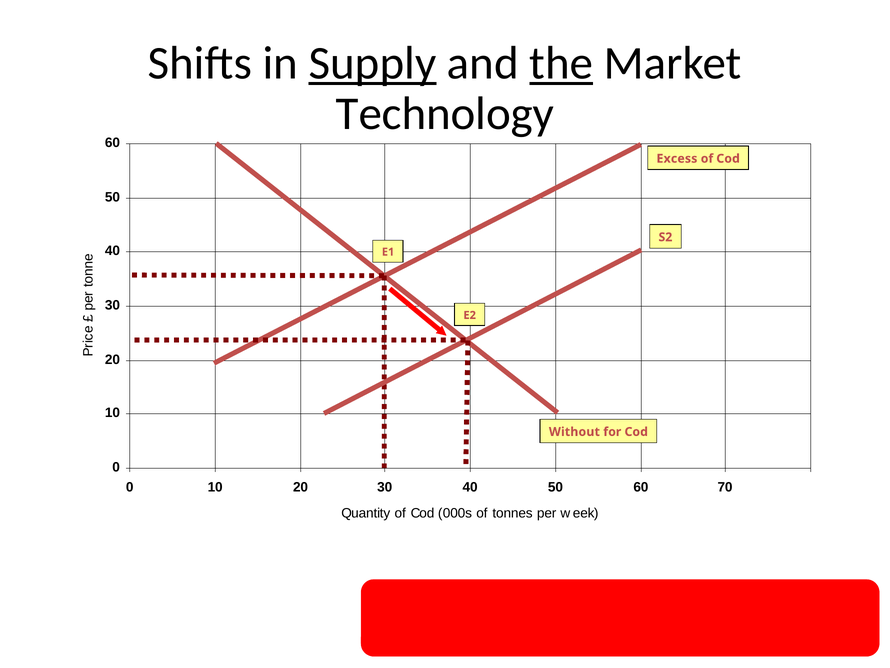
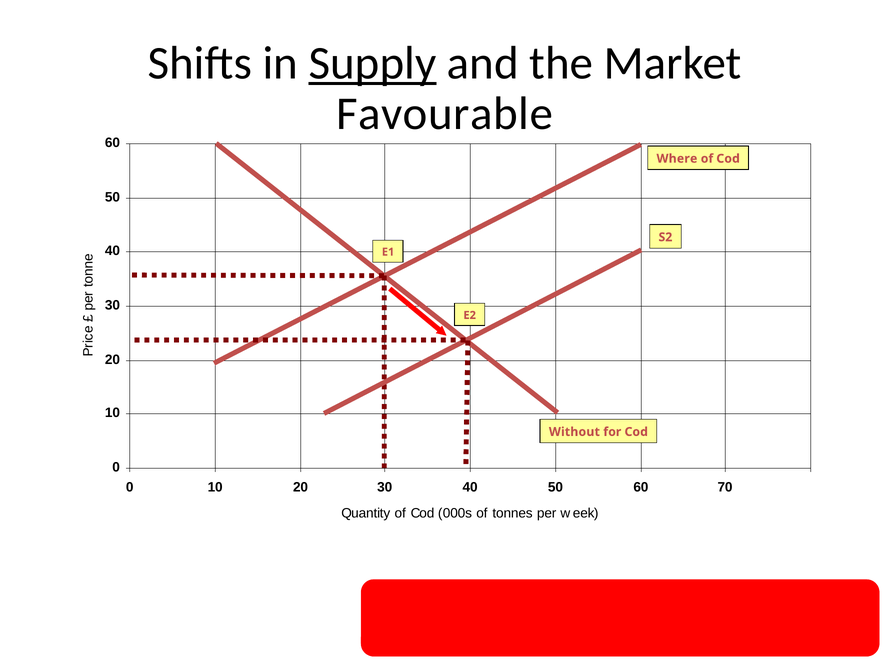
the underline: present -> none (561, 63)
Technology: Technology -> Favourable (445, 114)
Excess: Excess -> Where (677, 159)
